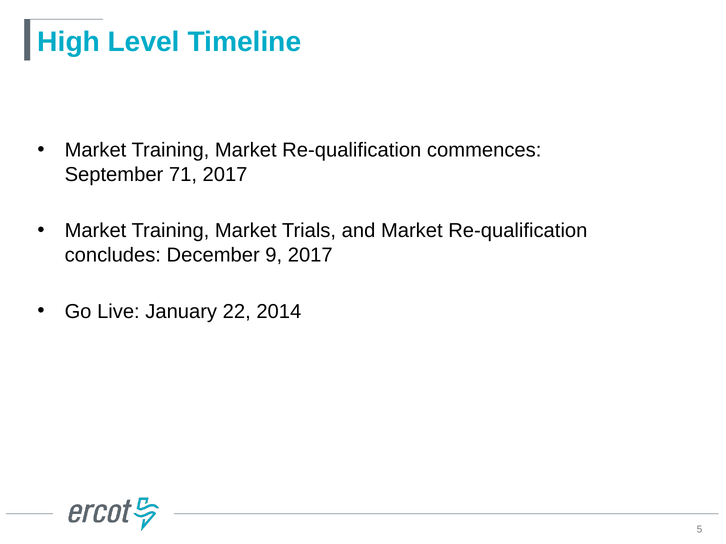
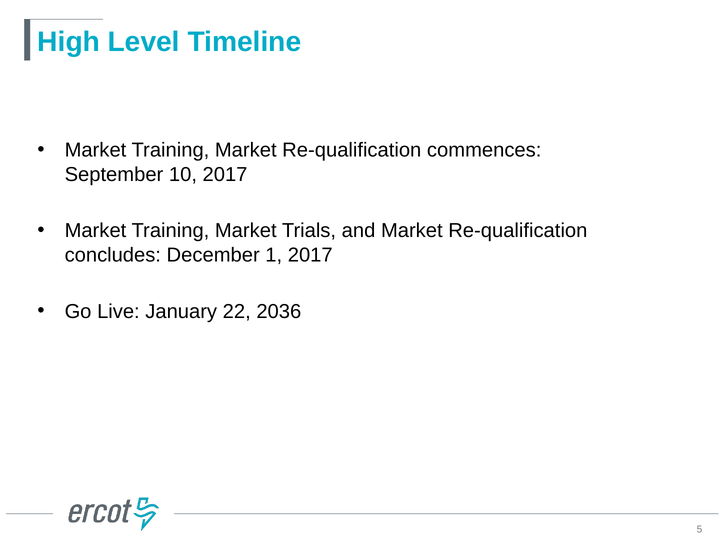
71: 71 -> 10 (183, 175)
9: 9 -> 1 (274, 255)
2014: 2014 -> 2036 (279, 312)
